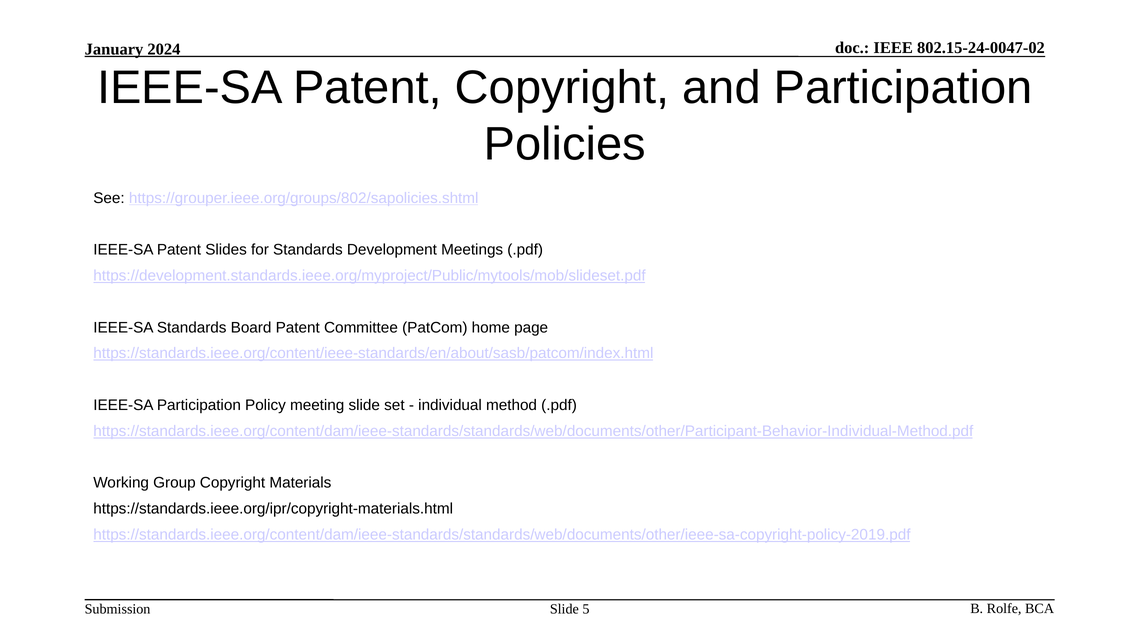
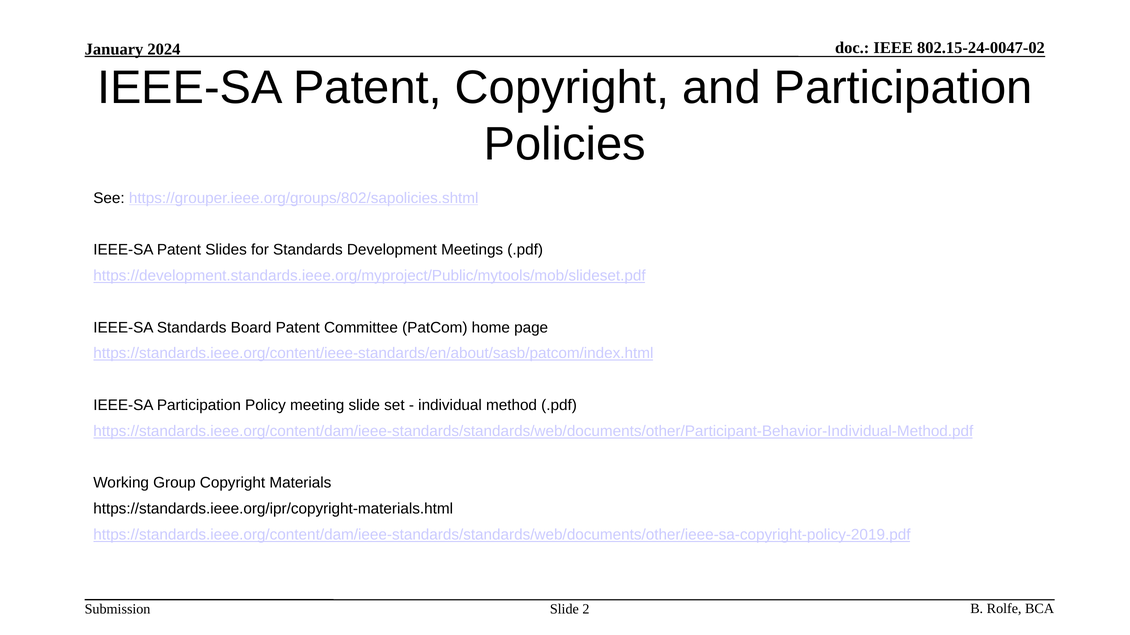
5: 5 -> 2 (586, 610)
